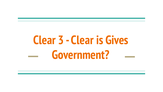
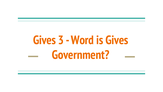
Clear: Clear -> Gives (44, 40)
Clear: Clear -> Word (82, 40)
